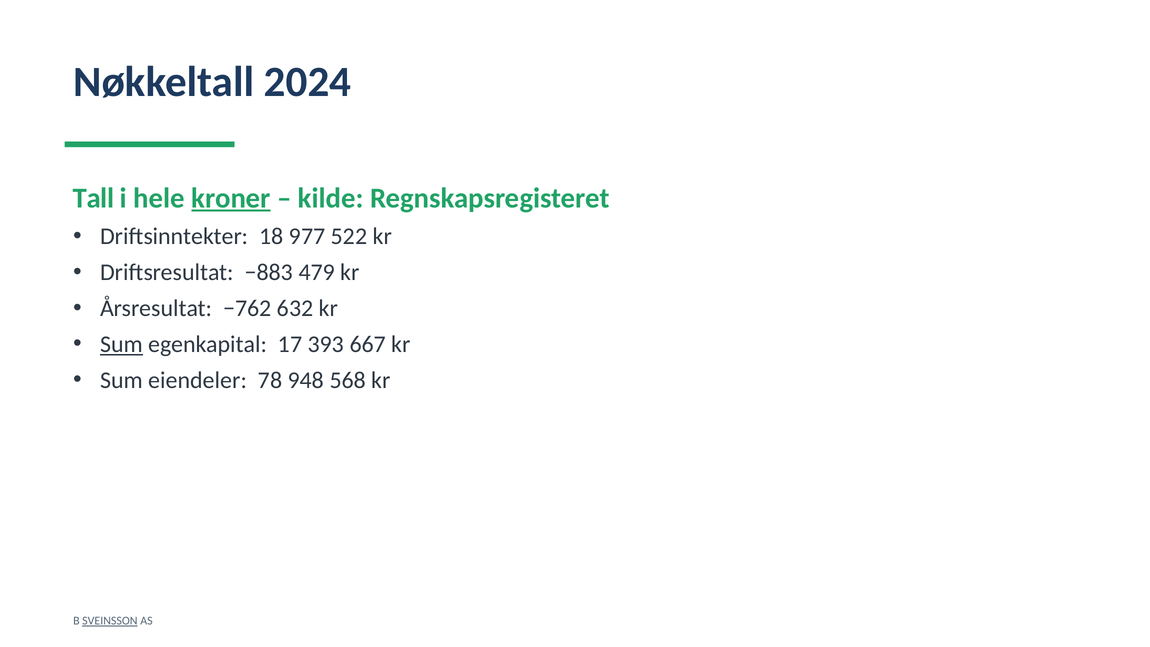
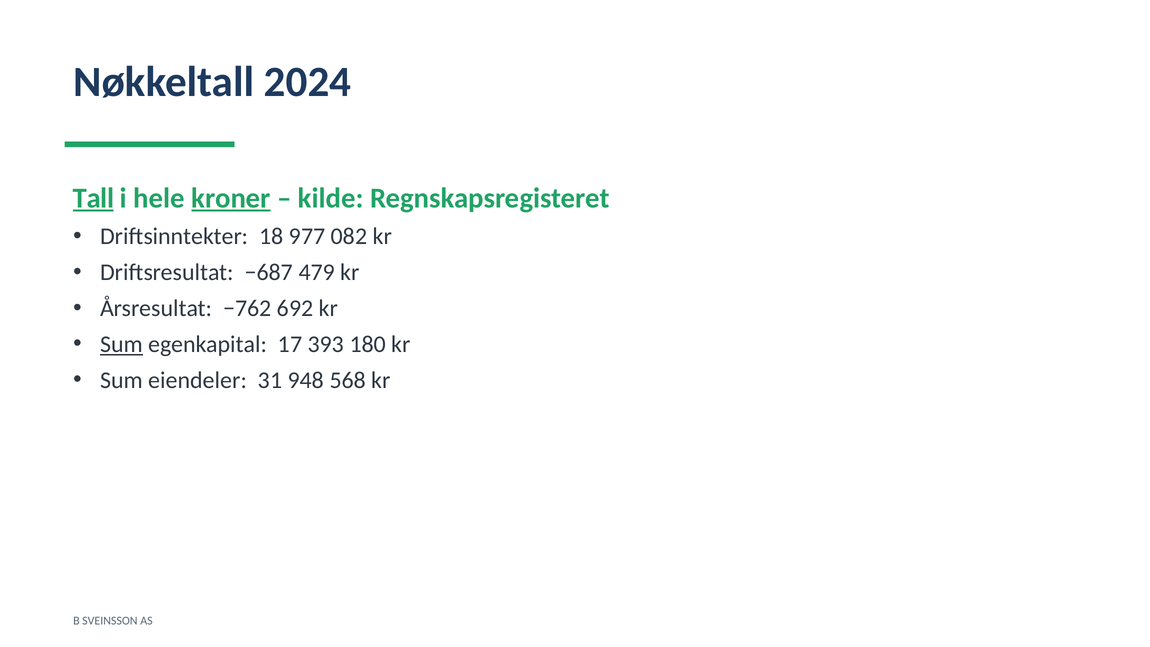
Tall underline: none -> present (93, 198)
522: 522 -> 082 (349, 236)
−883: −883 -> −687 (269, 272)
632: 632 -> 692 (295, 308)
667: 667 -> 180 (368, 344)
78: 78 -> 31 (270, 380)
SVEINSSON underline: present -> none (110, 621)
